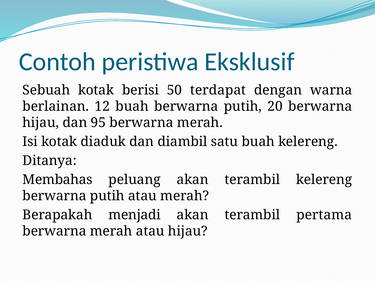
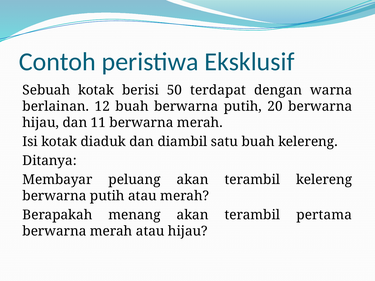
95: 95 -> 11 (98, 123)
Membahas: Membahas -> Membayar (57, 180)
menjadi: menjadi -> menang (135, 215)
